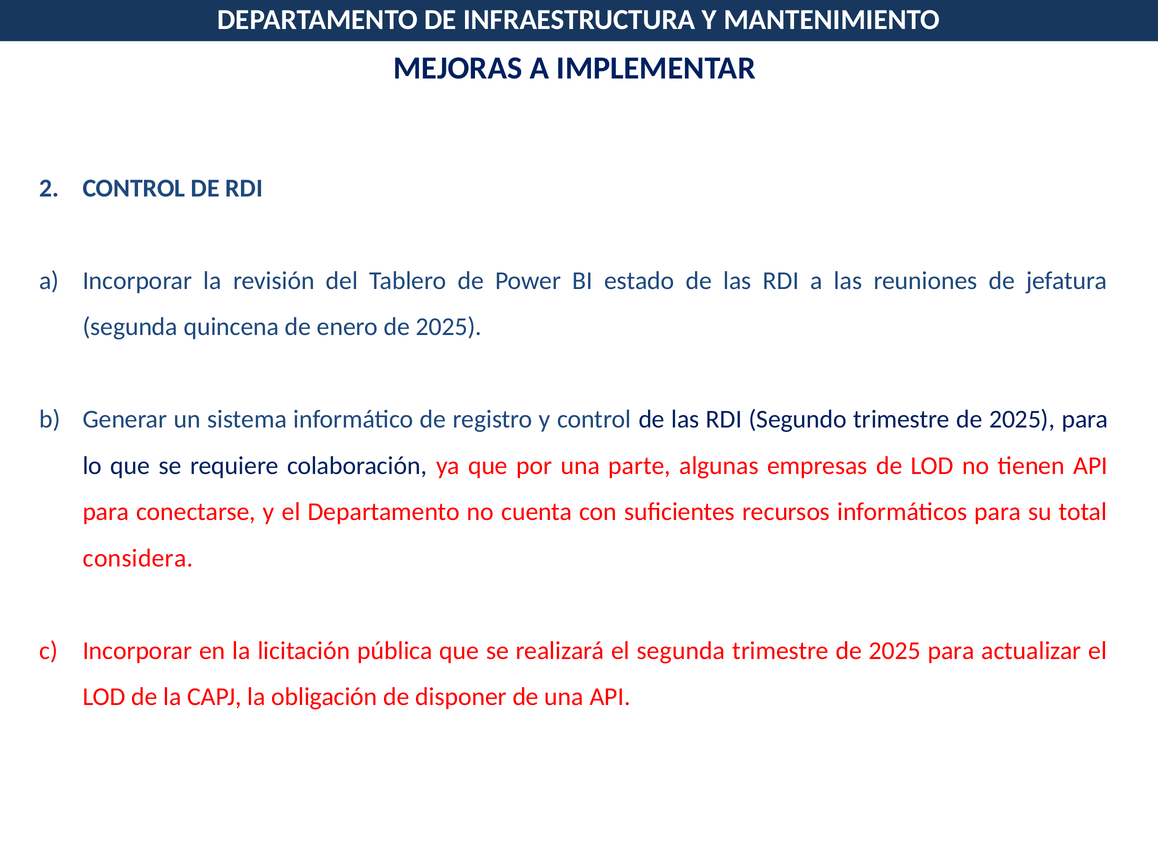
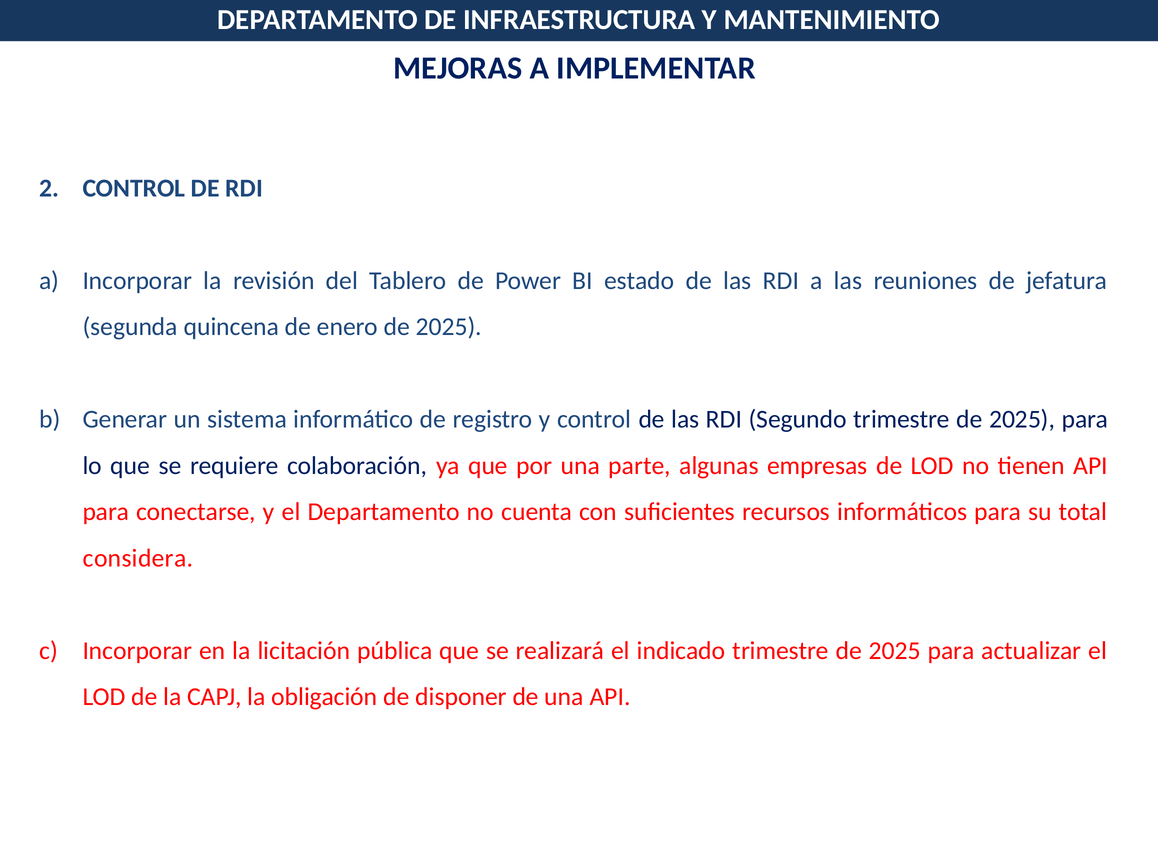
el segunda: segunda -> indicado (681, 651)
